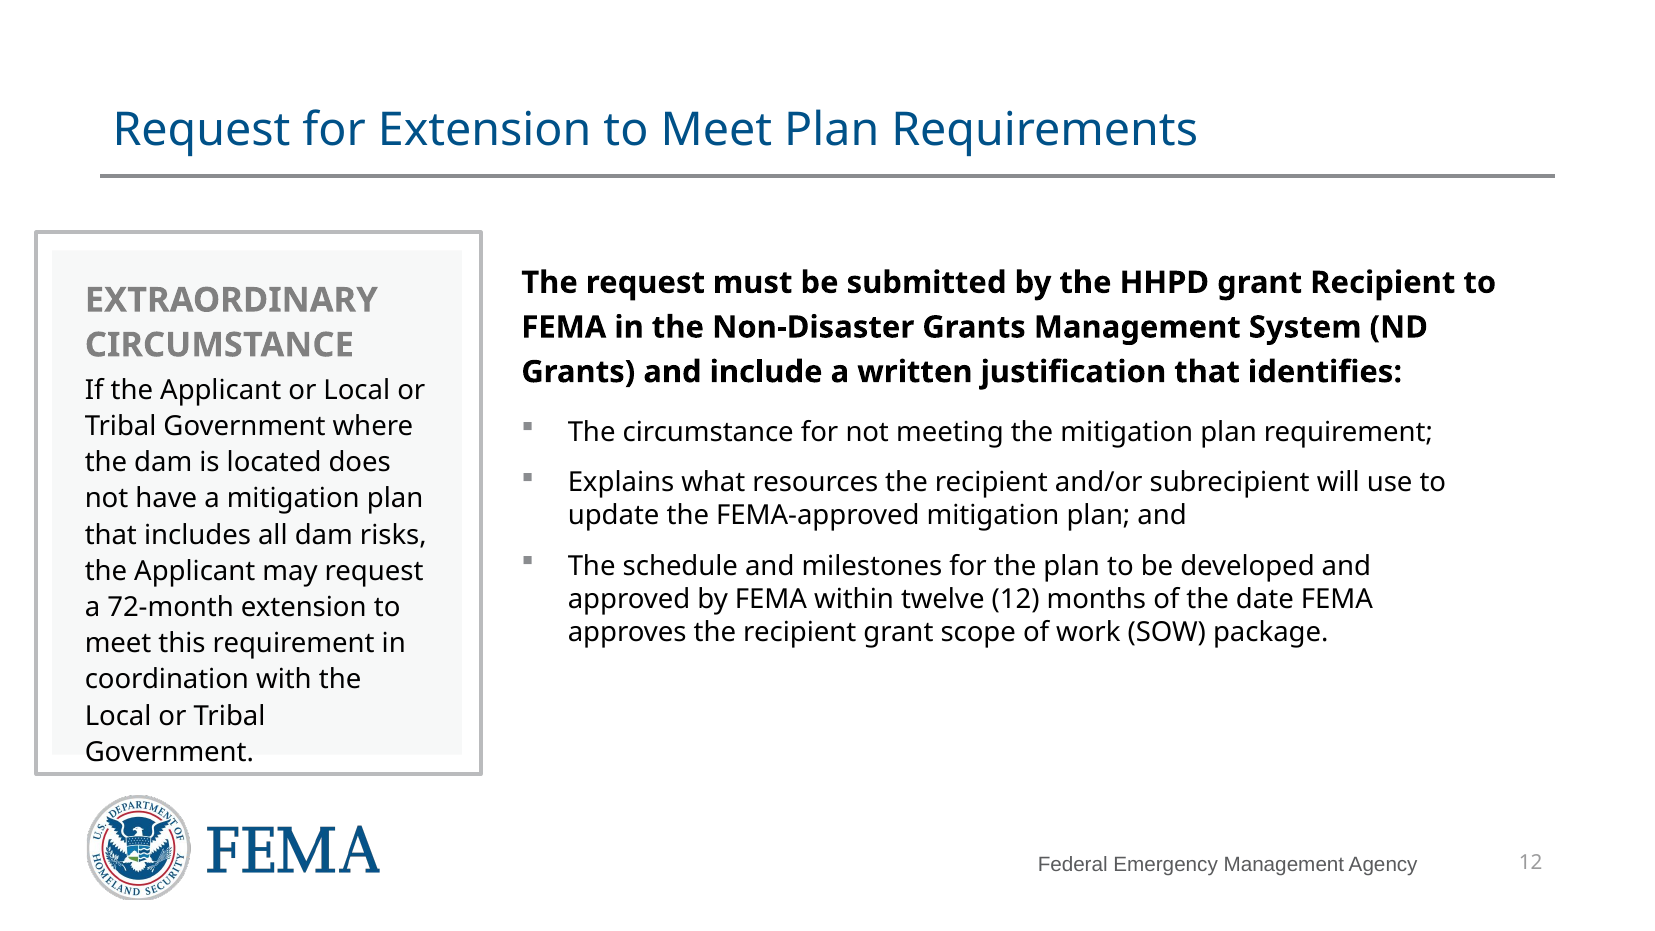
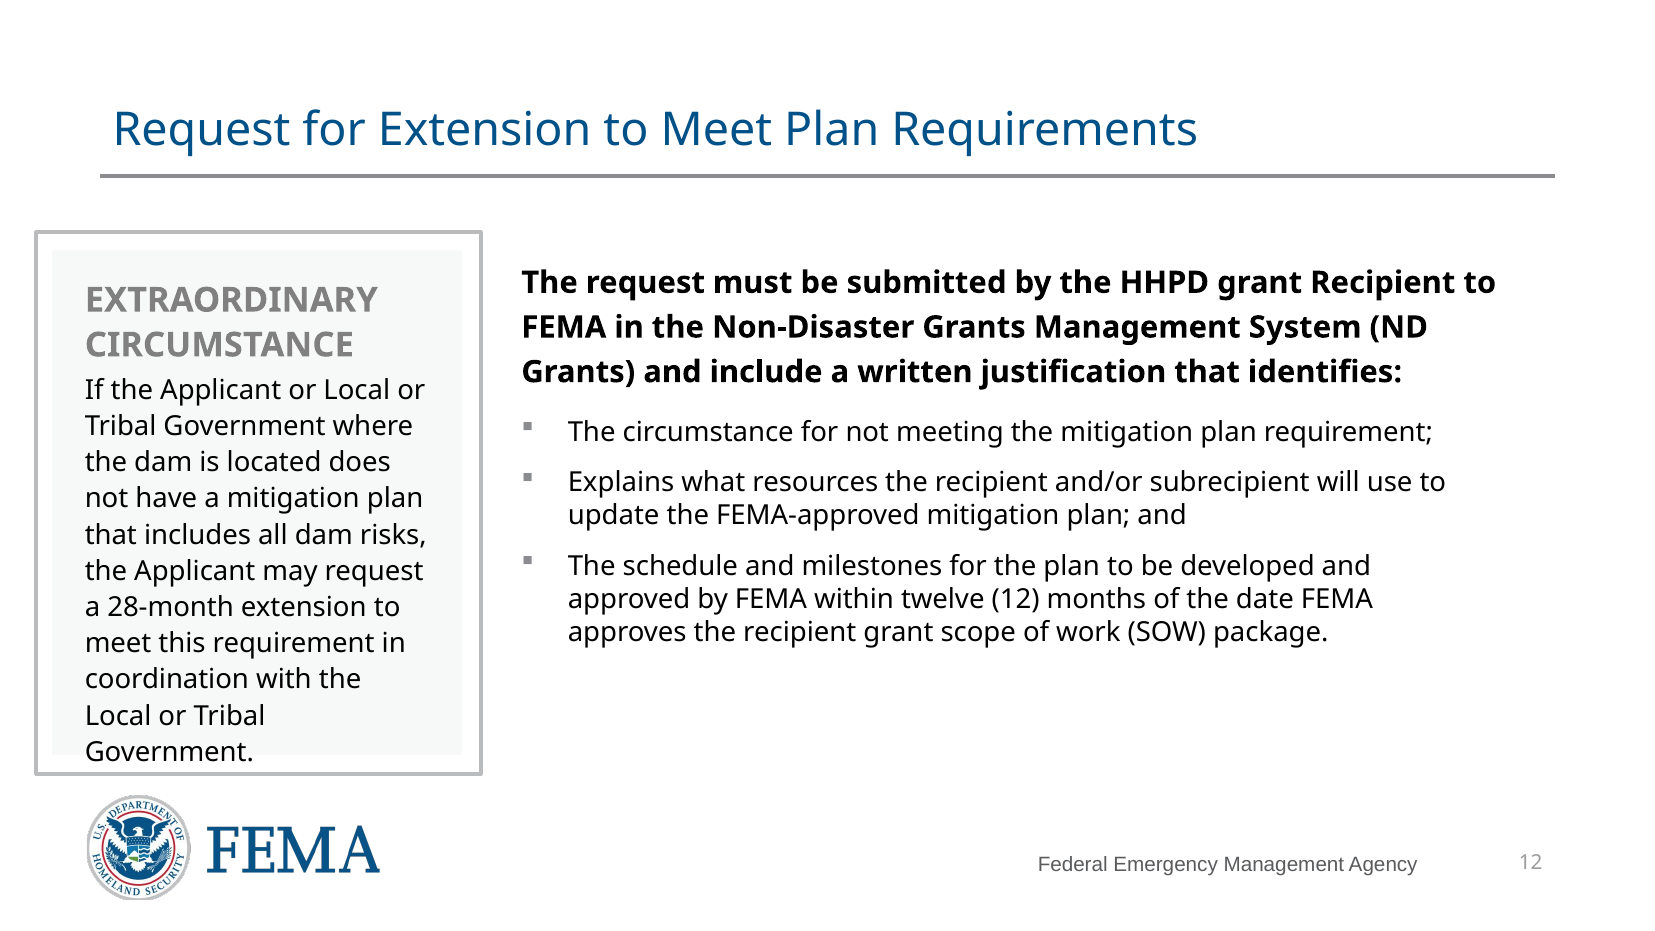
72-month: 72-month -> 28-month (171, 607)
